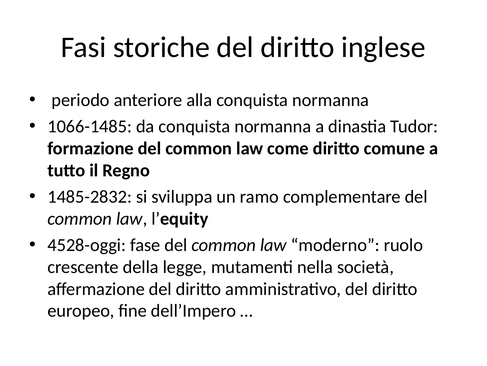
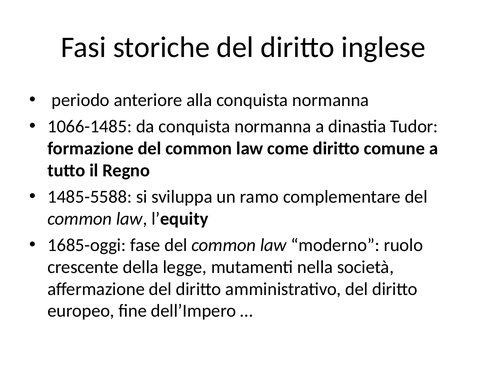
1485-2832: 1485-2832 -> 1485-5588 (90, 196)
4528-oggi: 4528-oggi -> 1685-oggi (87, 245)
